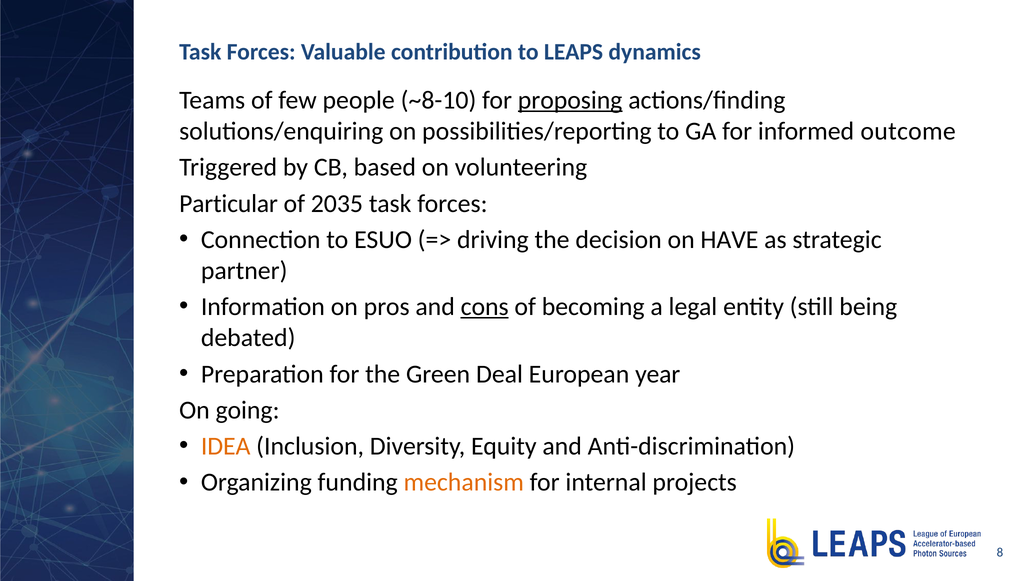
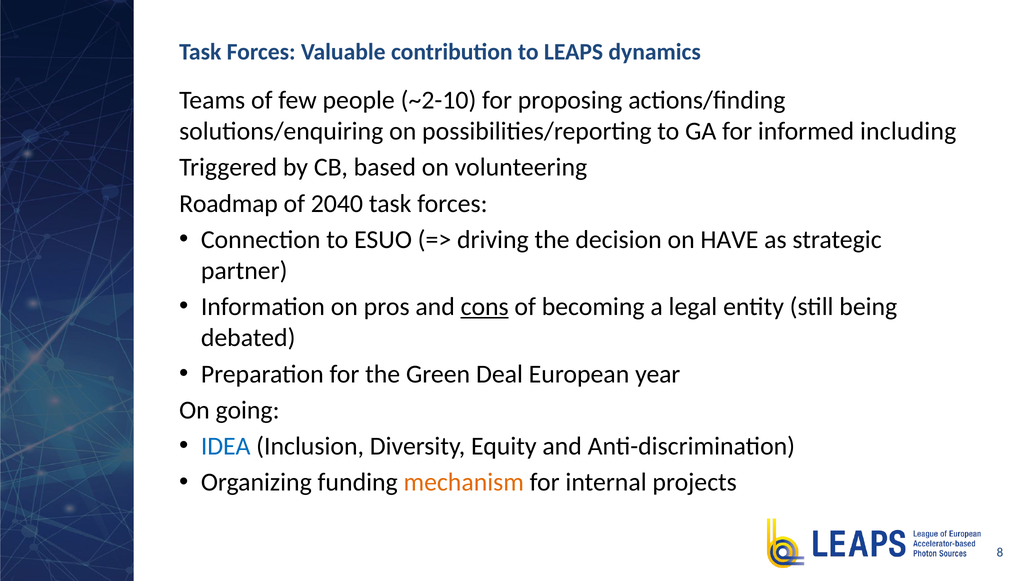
~8-10: ~8-10 -> ~2-10 (439, 100)
proposing underline: present -> none (570, 100)
outcome: outcome -> including (908, 131)
Particular: Particular -> Roadmap (229, 203)
2035: 2035 -> 2040 (337, 203)
IDEA colour: orange -> blue (226, 446)
